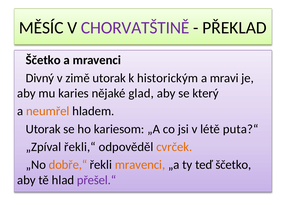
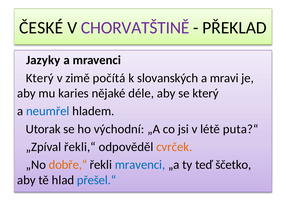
MĚSÍC: MĚSÍC -> ČESKÉ (41, 28)
Ščetko: Ščetko -> Jazyky (43, 60)
Divný: Divný -> Který (40, 78)
zimě utorak: utorak -> počítá (109, 78)
historickým: historickým -> slovanských (168, 78)
glad: glad -> déle (141, 93)
neumřel colour: orange -> blue (48, 111)
kariesom: kariesom -> východní (119, 129)
mravenci colour: orange -> blue (140, 164)
přešel.“ colour: purple -> blue (97, 180)
